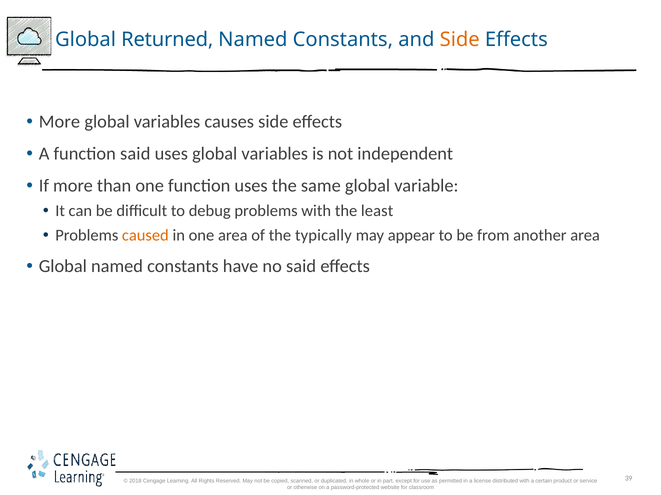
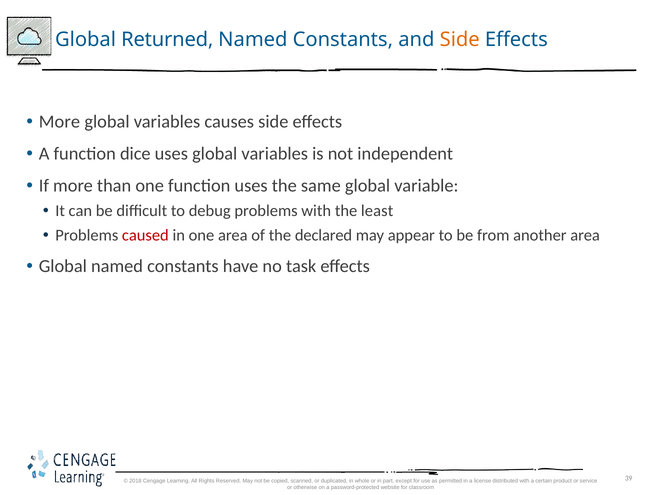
function said: said -> dice (135, 154)
caused colour: orange -> red (145, 236)
typically: typically -> declared (324, 236)
no said: said -> task (301, 267)
